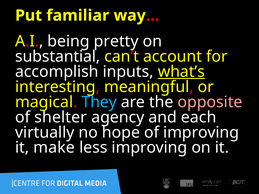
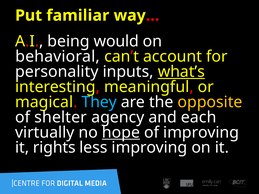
pretty: pretty -> would (116, 41)
substantial: substantial -> behavioral (58, 57)
accomplish: accomplish -> personality (57, 72)
opposite colour: pink -> yellow (210, 102)
hope underline: none -> present (121, 133)
make: make -> rights (54, 148)
